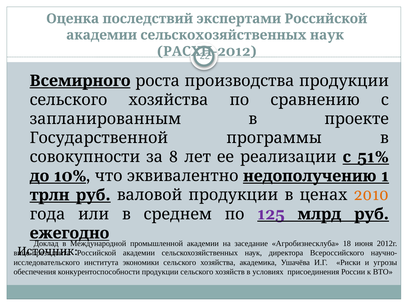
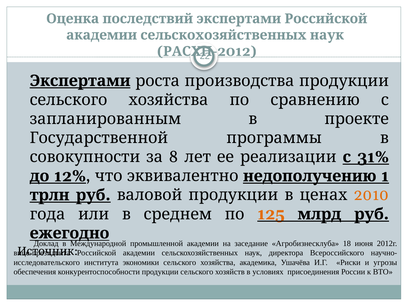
Всемирного: Всемирного -> Экспертами (80, 81)
51%: 51% -> 31% (373, 157)
10%: 10% -> 12% (70, 176)
125 colour: purple -> orange (271, 214)
